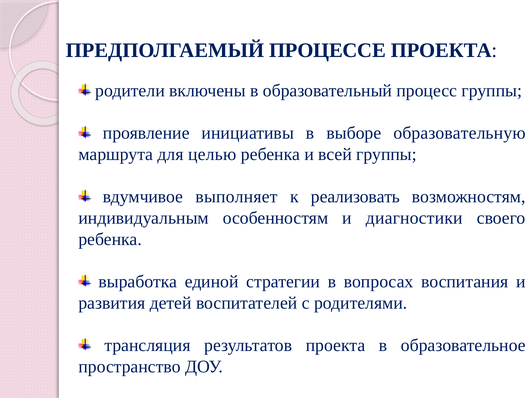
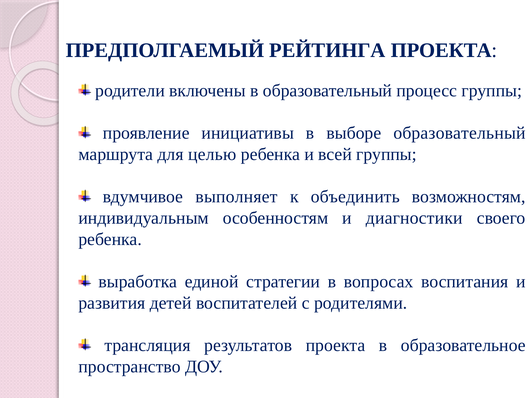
ПРОЦЕССЕ: ПРОЦЕССЕ -> РЕЙТИНГА (327, 51)
выборе образовательную: образовательную -> образовательный (459, 133)
реализовать: реализовать -> объединить (355, 197)
